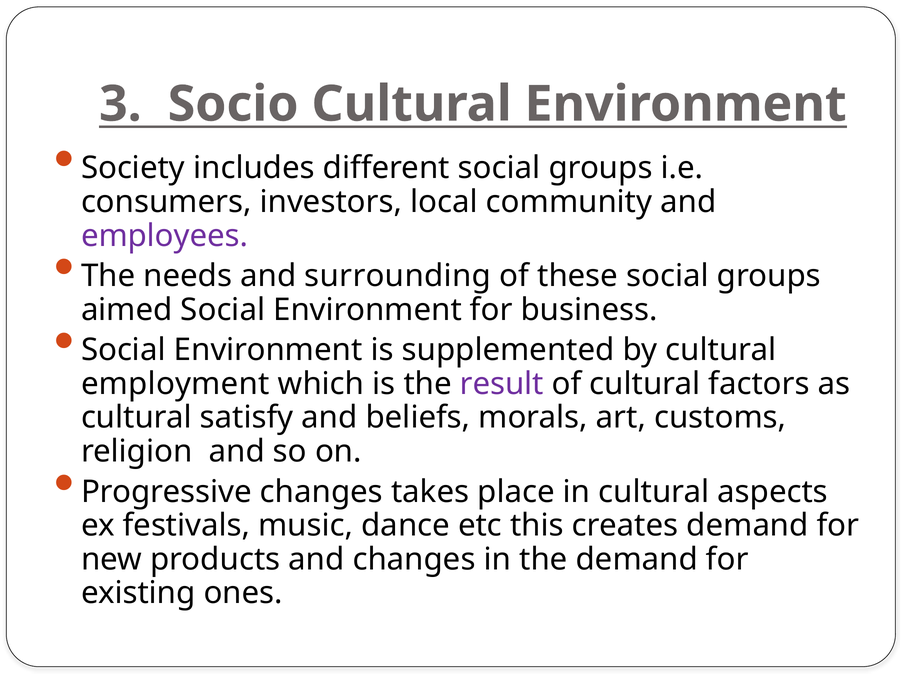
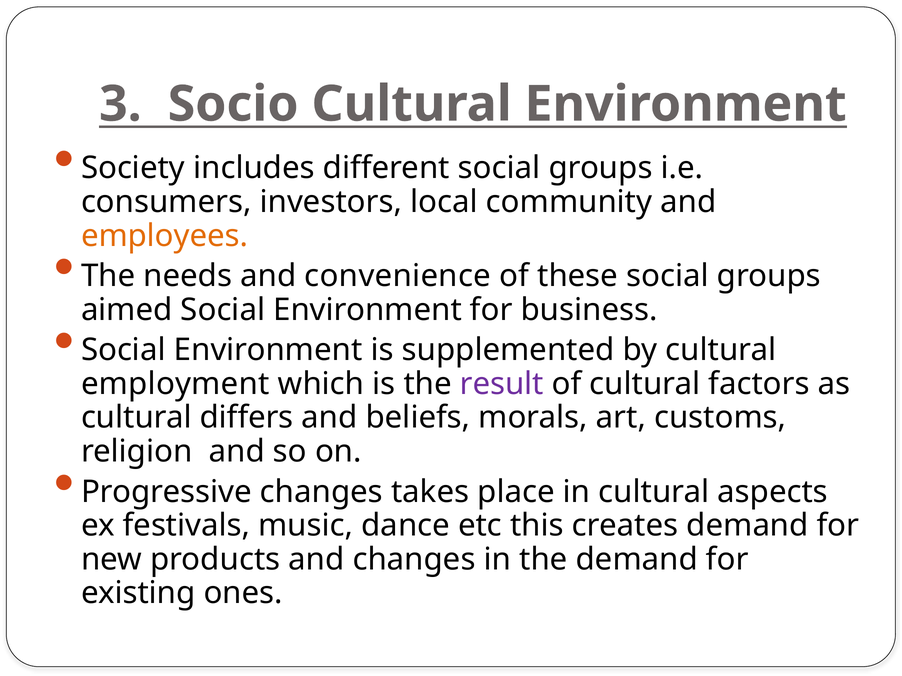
employees colour: purple -> orange (165, 236)
surrounding: surrounding -> convenience (398, 276)
satisfy: satisfy -> differs (247, 418)
